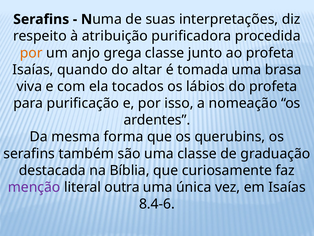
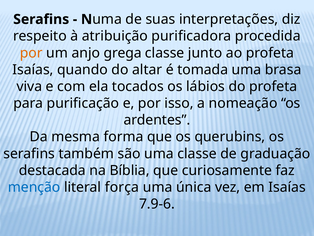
menção colour: purple -> blue (34, 187)
outra: outra -> força (122, 187)
8.4-6: 8.4-6 -> 7.9-6 (157, 204)
